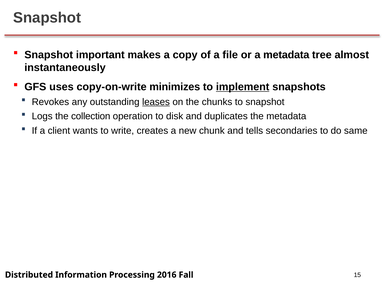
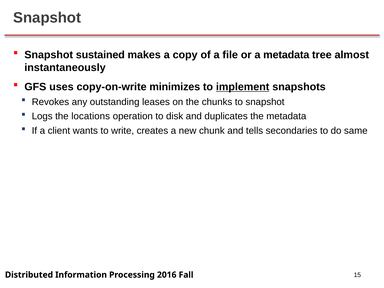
important: important -> sustained (100, 55)
leases underline: present -> none (156, 102)
collection: collection -> locations (91, 116)
